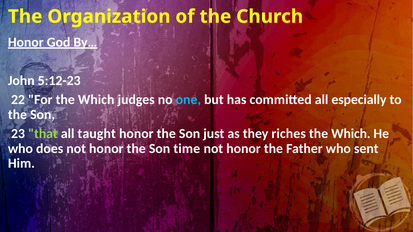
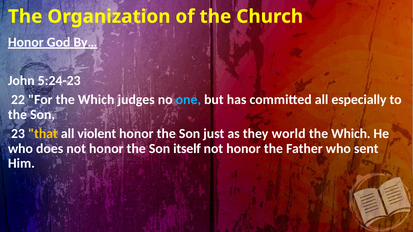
5:12-23: 5:12-23 -> 5:24-23 (59, 81)
that colour: light green -> yellow (43, 134)
taught: taught -> violent (97, 134)
riches: riches -> world (289, 134)
time: time -> itself (187, 149)
